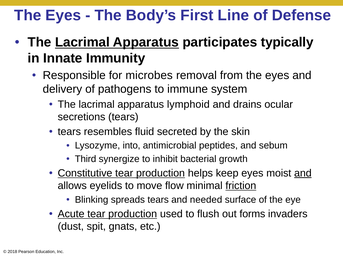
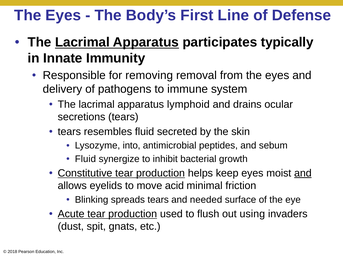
microbes: microbes -> removing (149, 75)
Third: Third -> Fluid (85, 158)
flow: flow -> acid (174, 185)
friction underline: present -> none (241, 185)
forms: forms -> using (252, 213)
